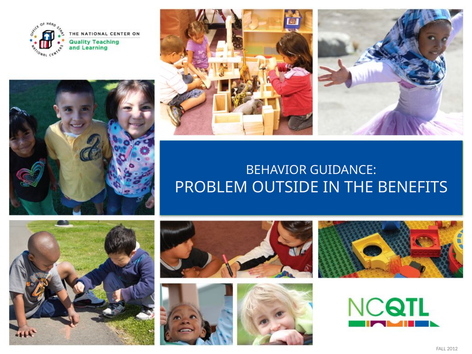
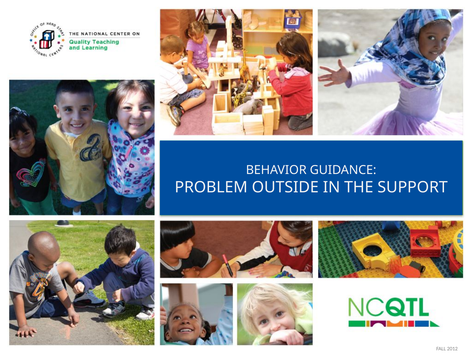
BENEFITS: BENEFITS -> SUPPORT (413, 187)
